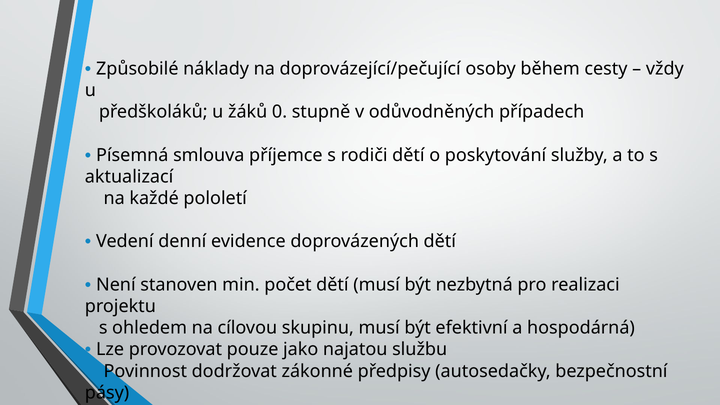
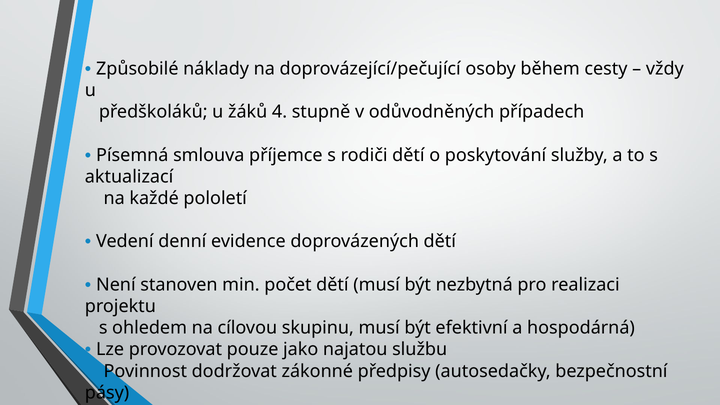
0: 0 -> 4 (280, 112)
